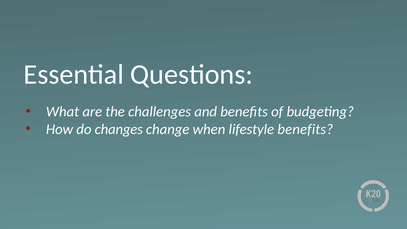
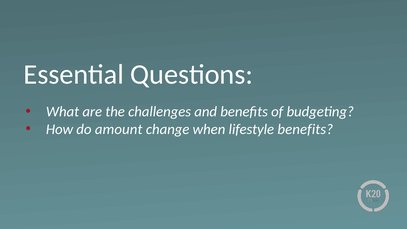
changes: changes -> amount (119, 129)
